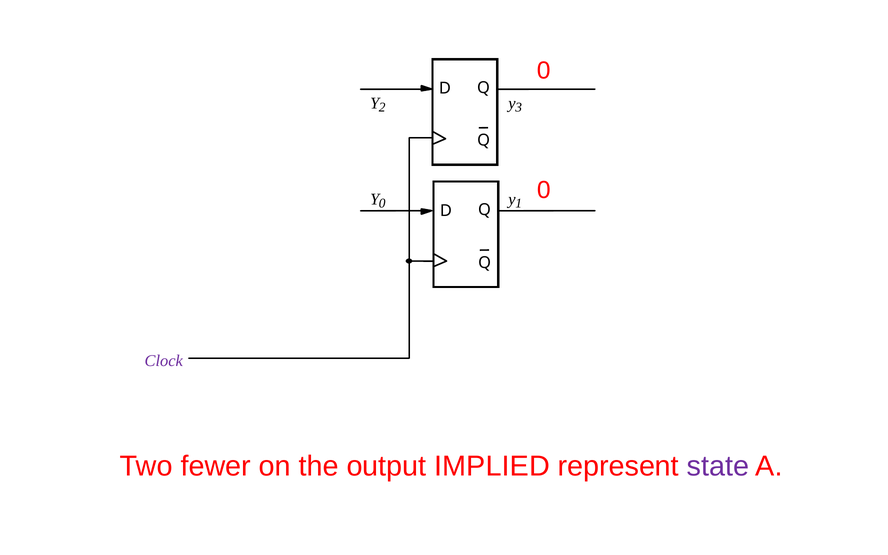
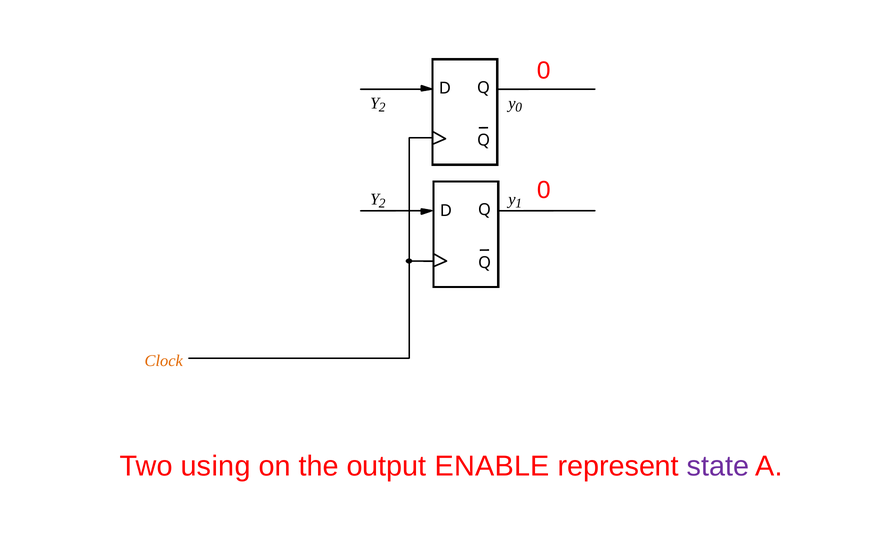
y 3: 3 -> 0 (519, 107)
0: 0 -> 2 (382, 203)
Clock colour: purple -> orange (164, 361)
fewer: fewer -> using (216, 466)
IMPLIED: IMPLIED -> ENABLE (492, 466)
